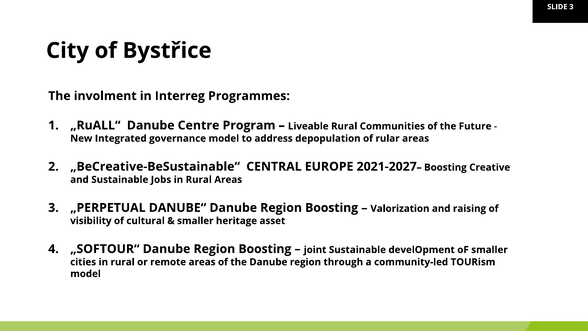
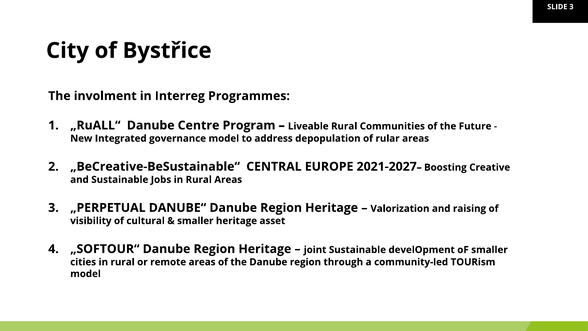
DANUBE“ Danube Region Boosting: Boosting -> Heritage (332, 208)
„SOFTOUR“ Danube Region Boosting: Boosting -> Heritage (265, 249)
